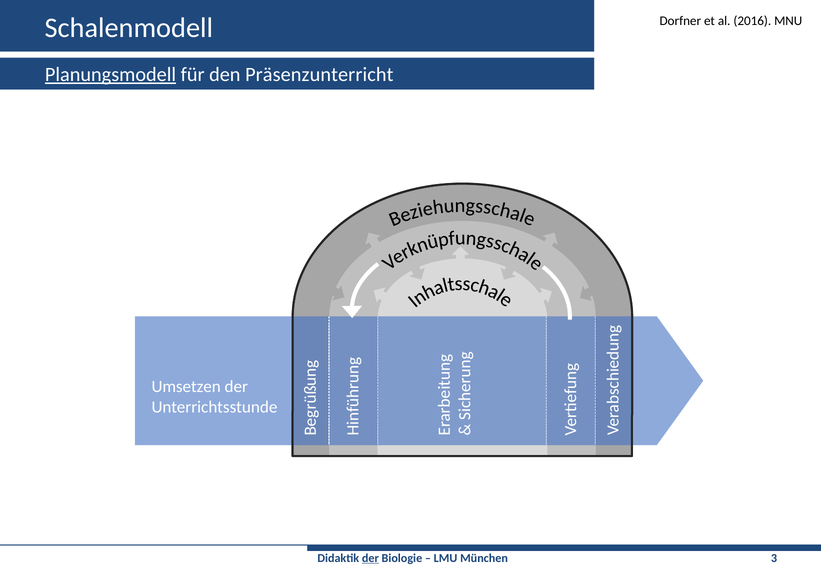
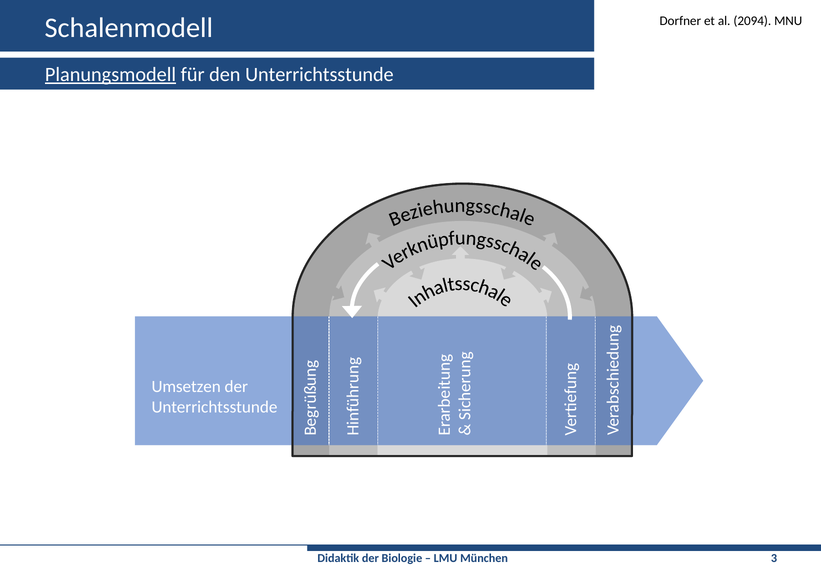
2016: 2016 -> 2094 (752, 21)
den Präsenzunterricht: Präsenzunterricht -> Unterrichtsstunde (319, 75)
der underline: present -> none (370, 558)
